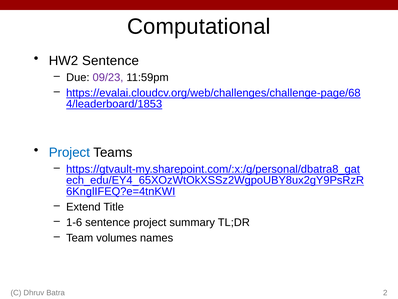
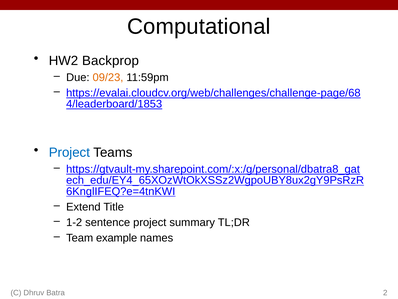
HW2 Sentence: Sentence -> Backprop (111, 61)
09/23 colour: purple -> orange (108, 77)
1-6: 1-6 -> 1-2 (74, 222)
volumes: volumes -> example (117, 238)
